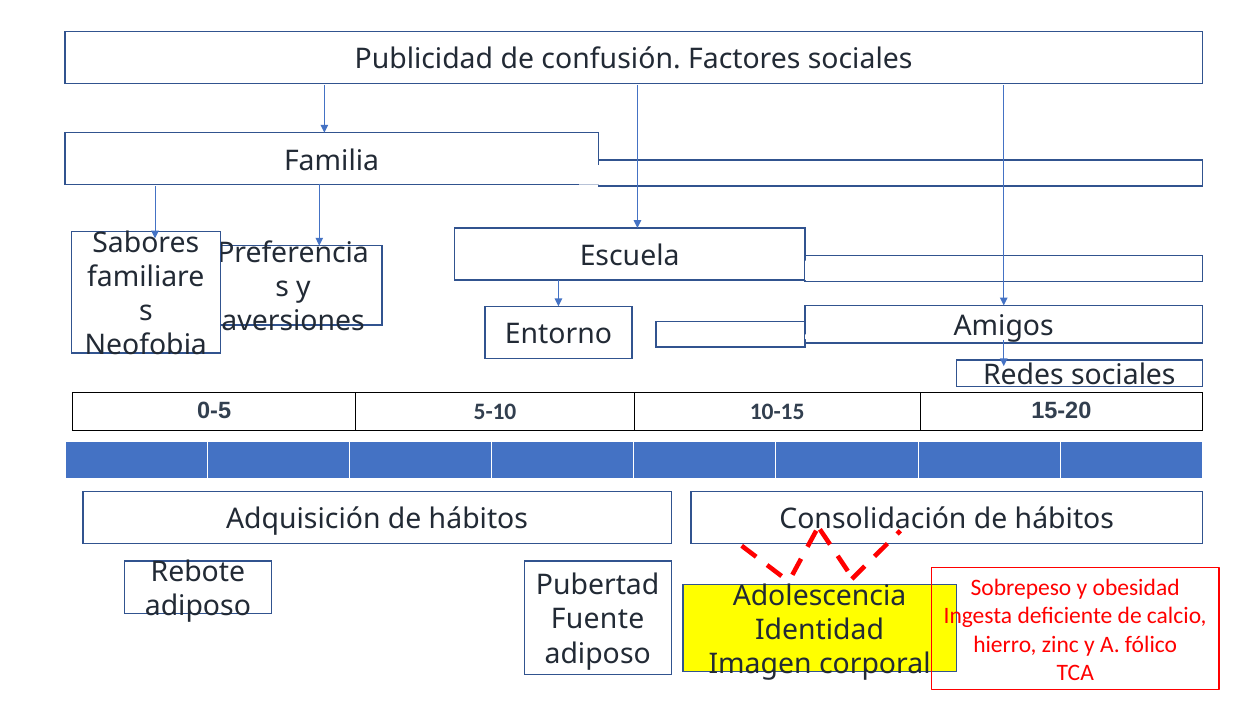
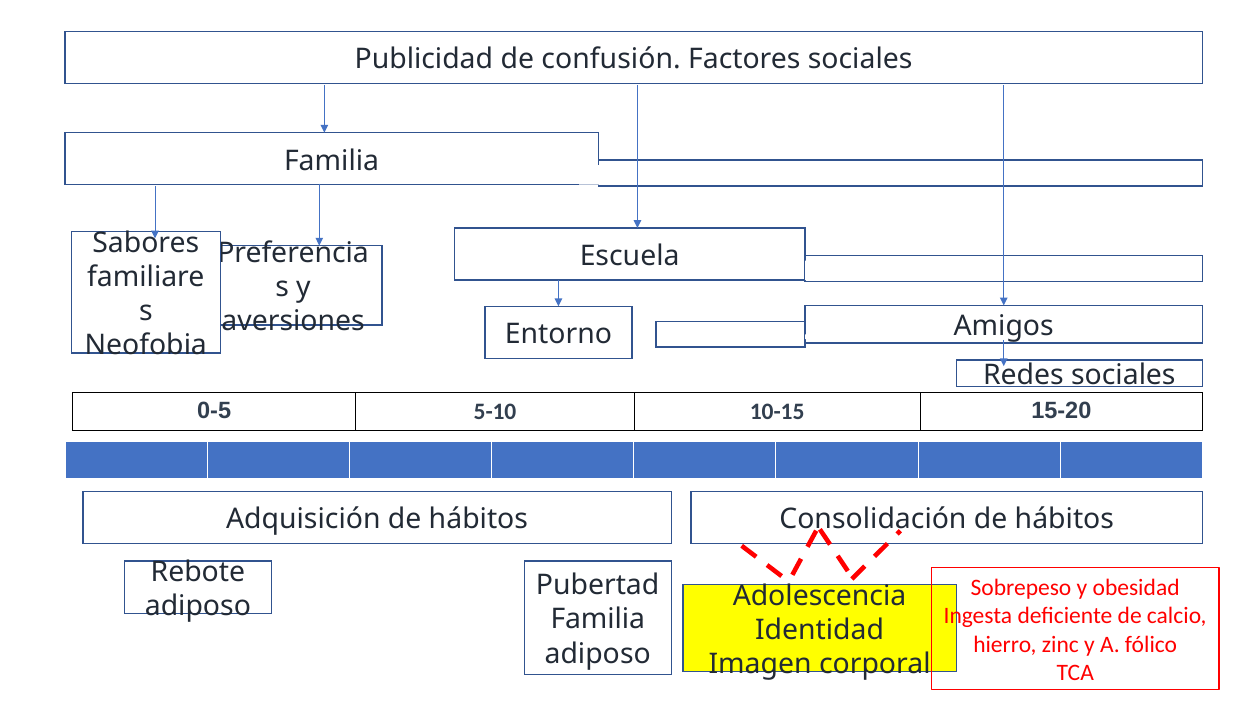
Fuente: Fuente -> Familia (598, 620)
